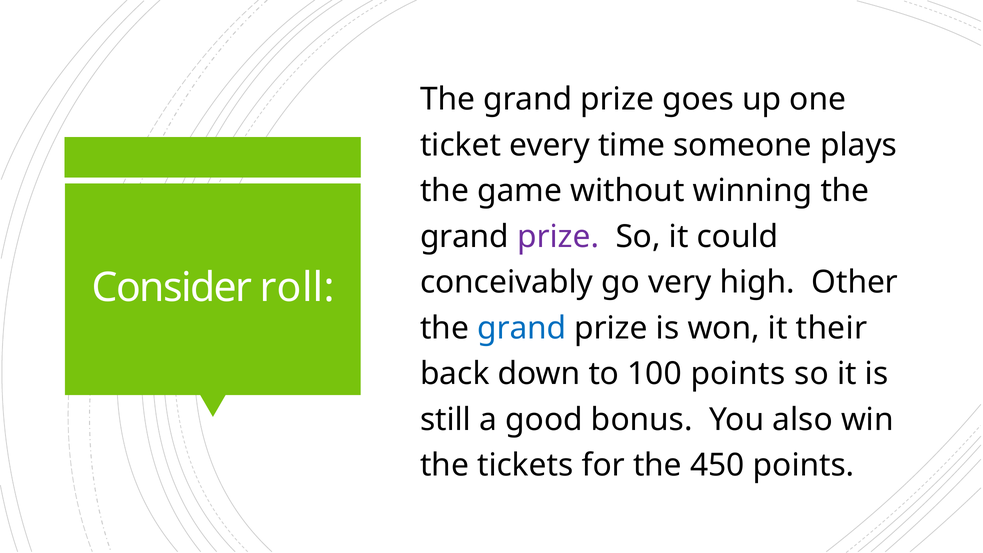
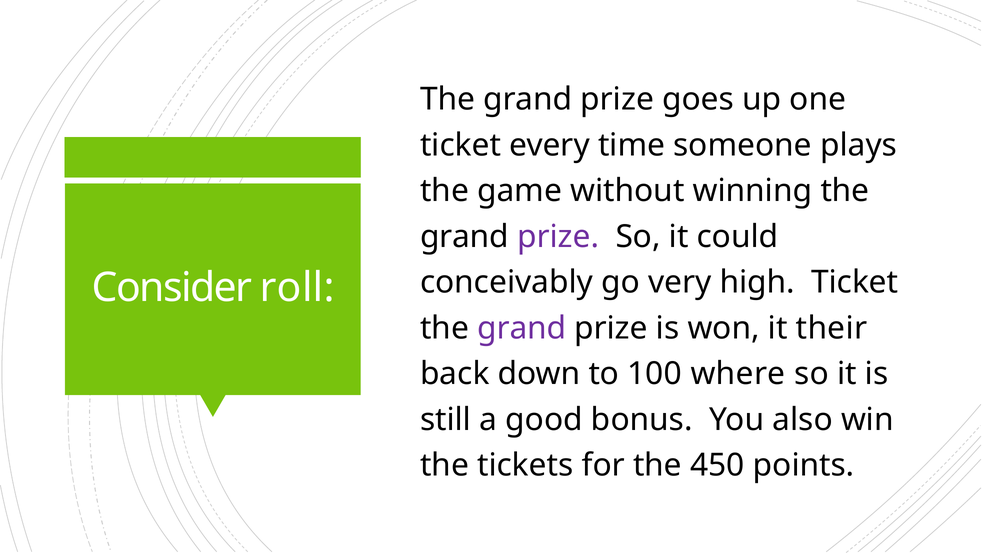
high Other: Other -> Ticket (855, 282)
grand colour: blue -> purple (522, 328)
100 points: points -> where (738, 374)
